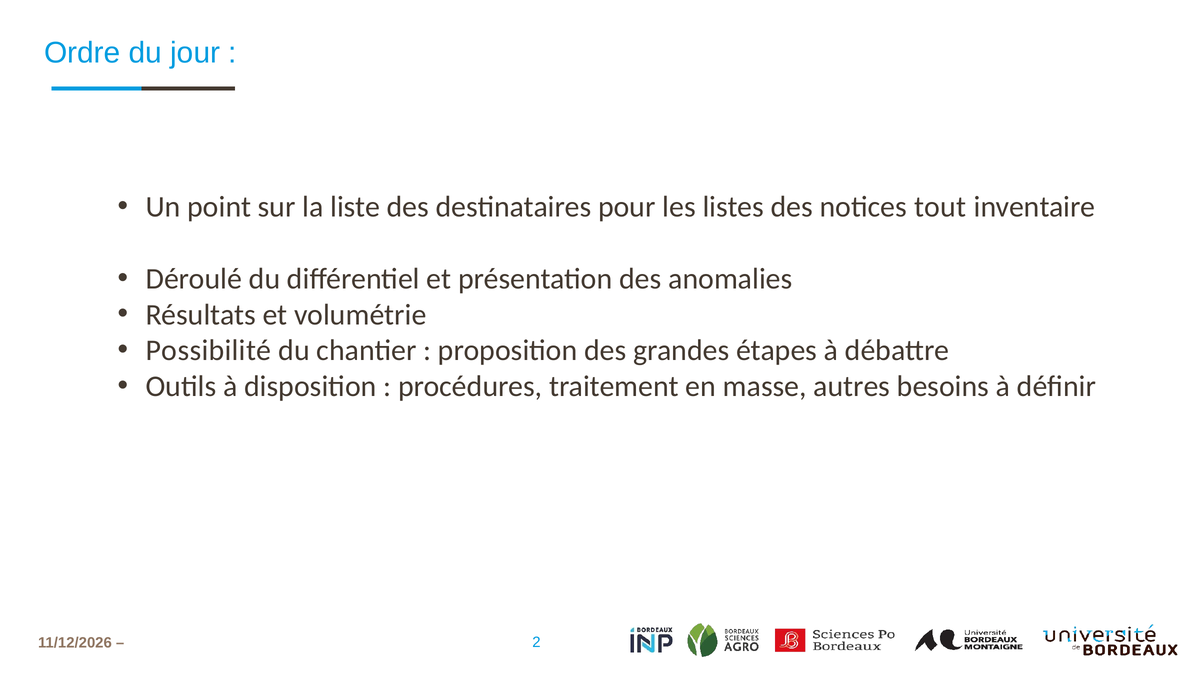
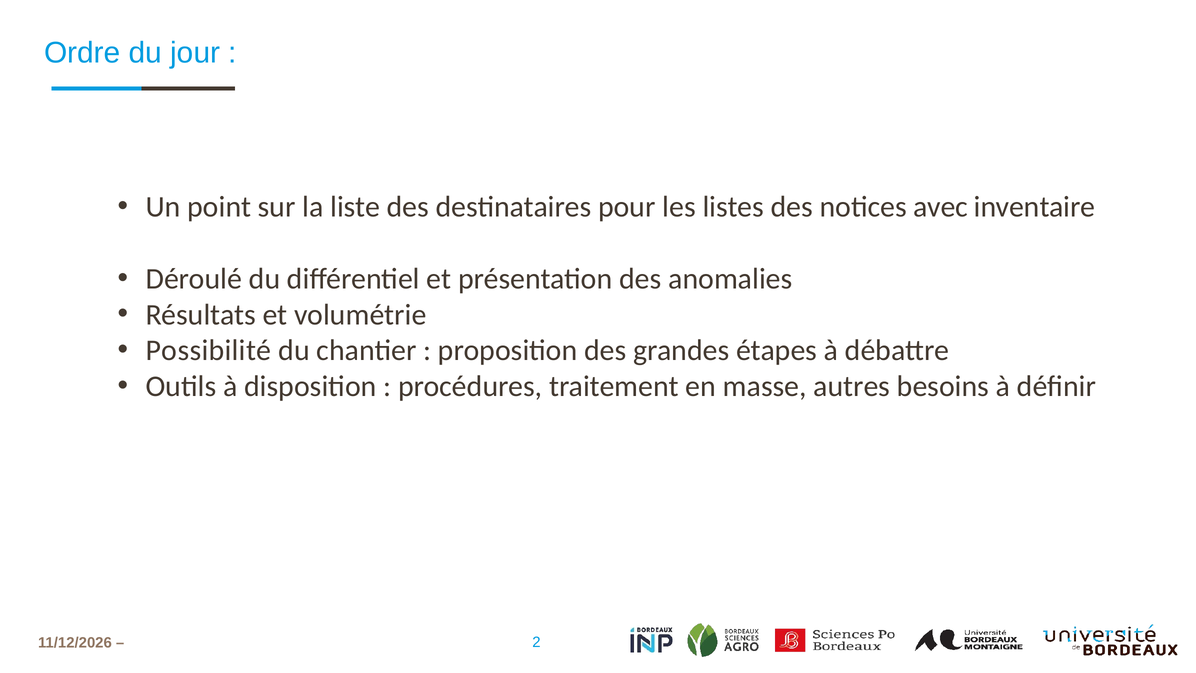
tout: tout -> avec (941, 207)
